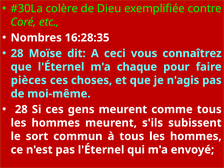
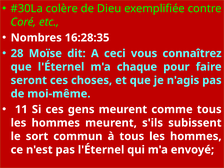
pièces: pièces -> seront (29, 80)
28: 28 -> 11 (21, 109)
